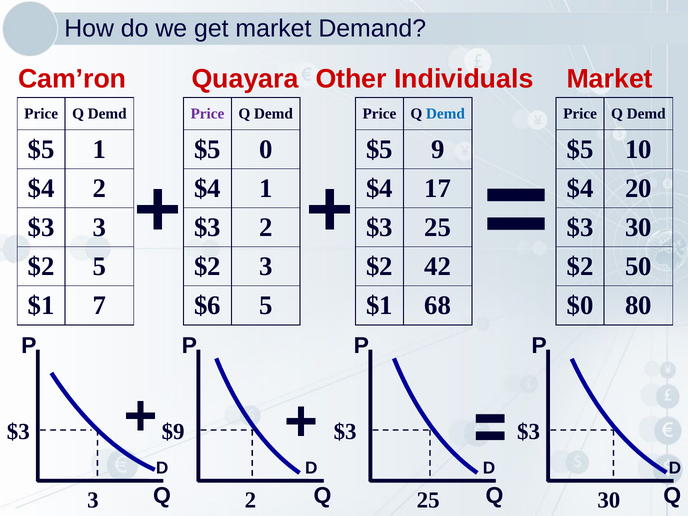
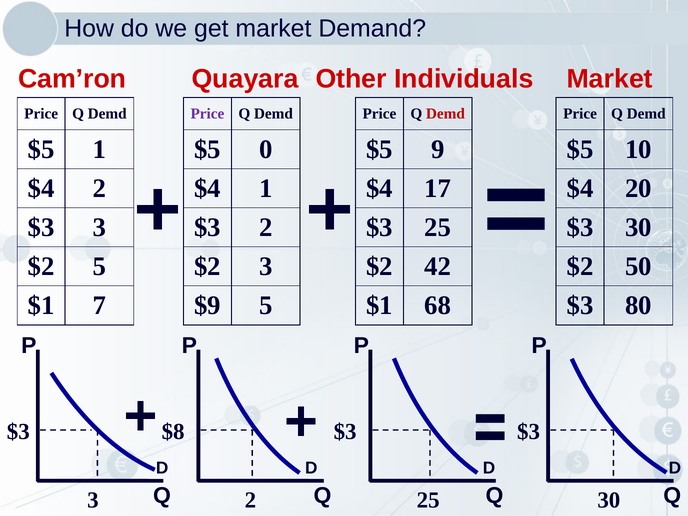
Demd colour: blue -> red (445, 114)
$6: $6 -> $9 (207, 306)
$0: $0 -> $3 (580, 306)
$9: $9 -> $8 (173, 432)
